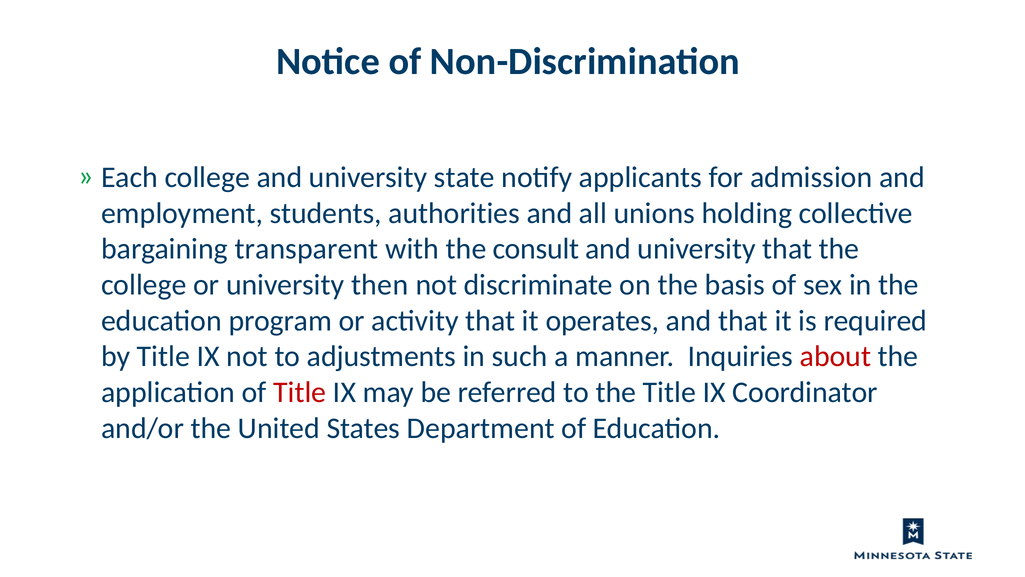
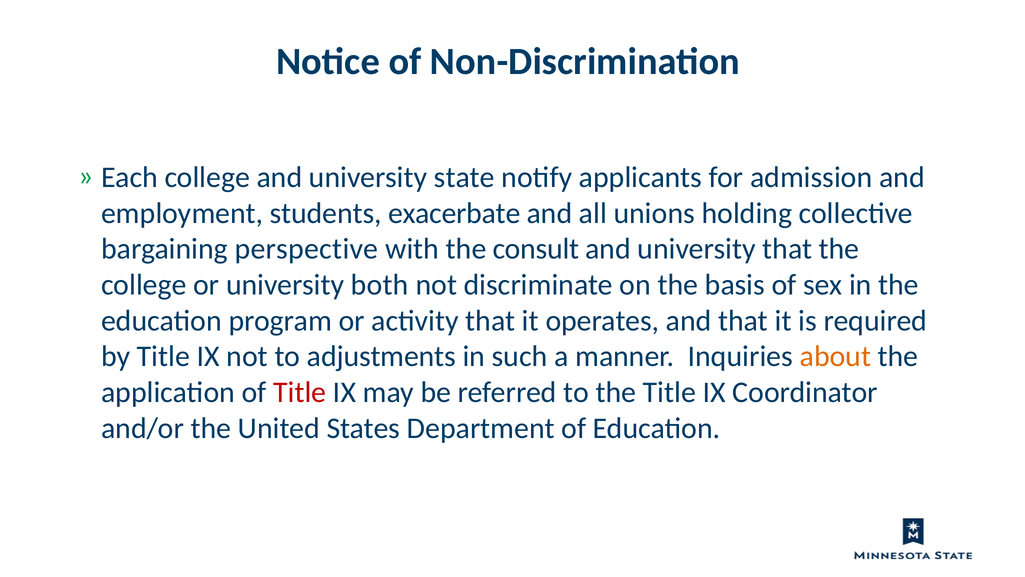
authorities: authorities -> exacerbate (454, 213)
transparent: transparent -> perspective (306, 249)
then: then -> both (380, 285)
about colour: red -> orange (835, 356)
